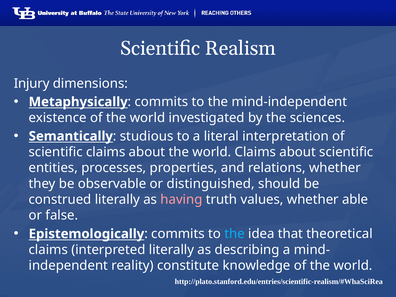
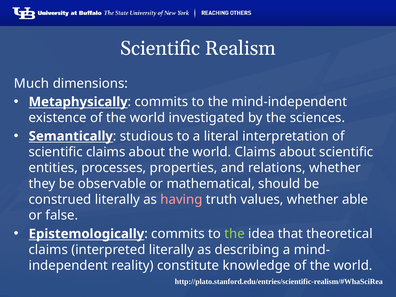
Injury: Injury -> Much (32, 83)
distinguished: distinguished -> mathematical (211, 184)
the colour: light blue -> light green (235, 234)
